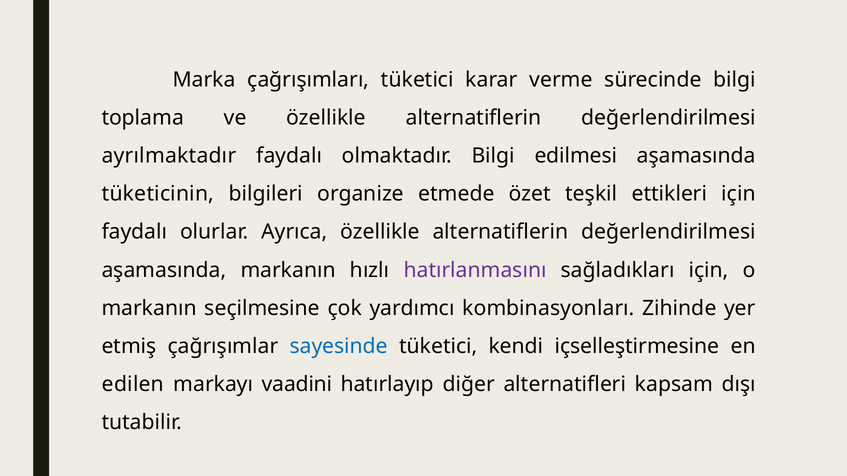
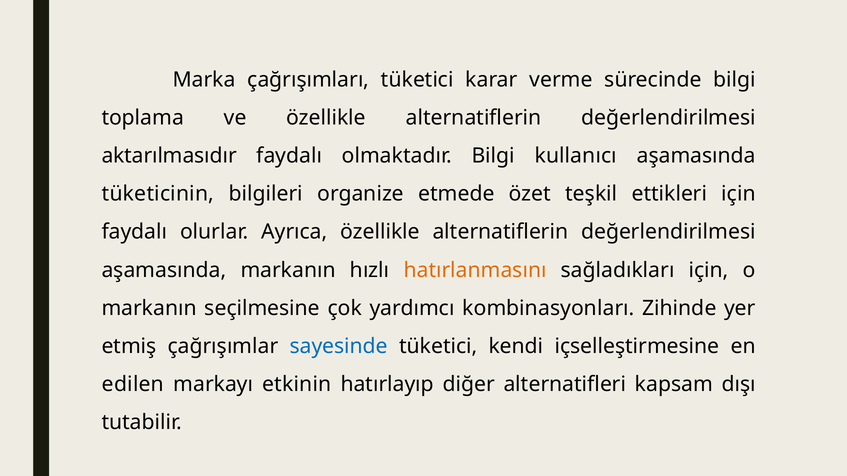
ayrılmaktadır: ayrılmaktadır -> aktarılmasıdır (169, 156)
edilmesi: edilmesi -> kullanıcı (576, 156)
hatırlanmasını colour: purple -> orange (475, 270)
vaadini: vaadini -> etkinin (297, 385)
